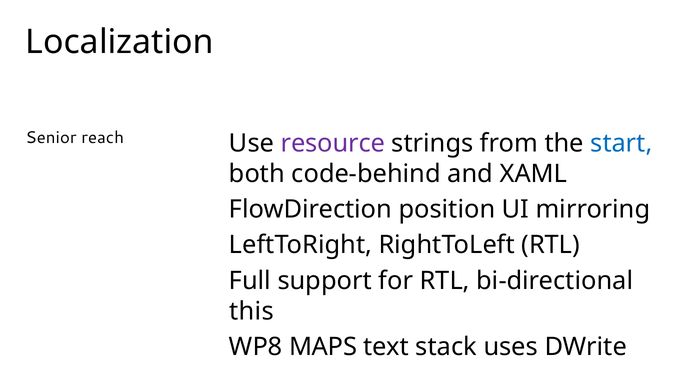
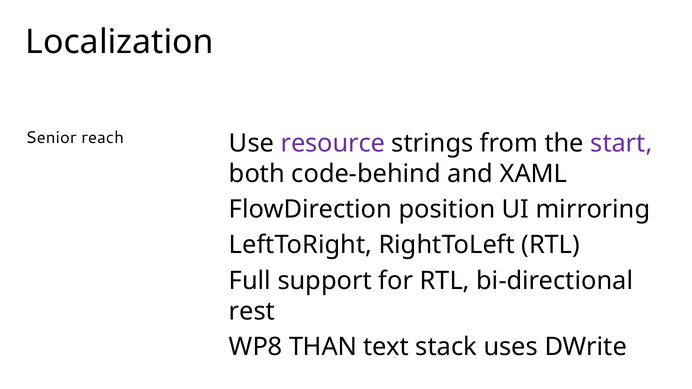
start colour: blue -> purple (621, 143)
this: this -> rest (252, 311)
MAPS: MAPS -> THAN (323, 347)
